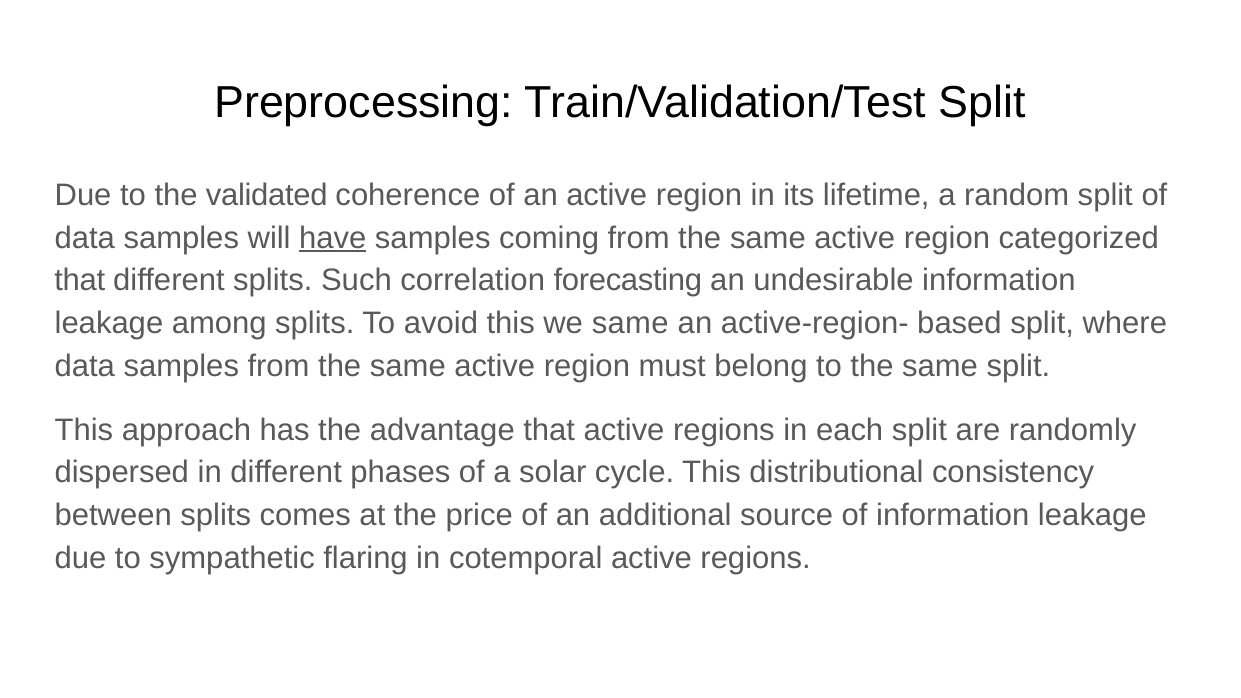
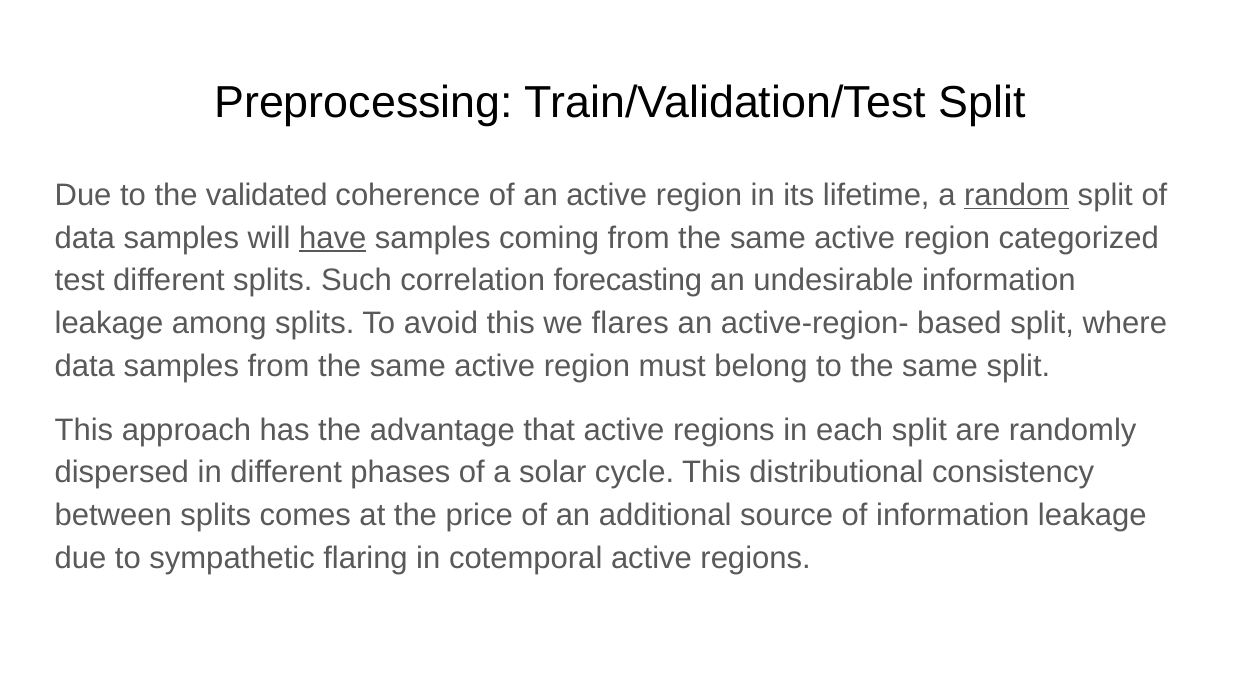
random underline: none -> present (1017, 195)
that: that -> test (80, 281)
we same: same -> flares (630, 324)
